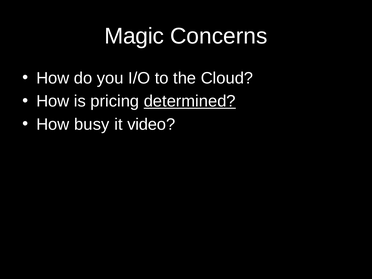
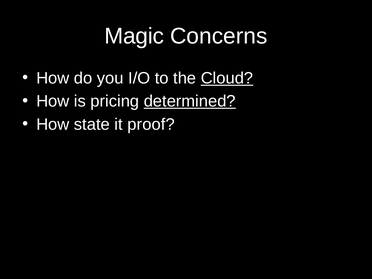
Cloud underline: none -> present (227, 78)
busy: busy -> state (92, 124)
video: video -> proof (151, 124)
